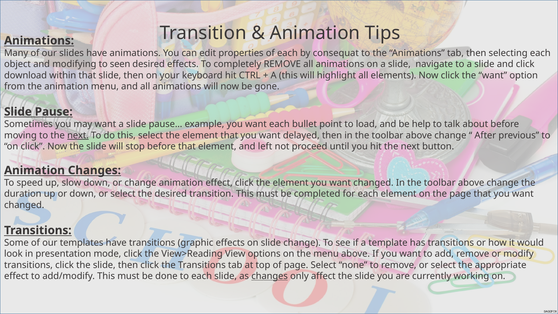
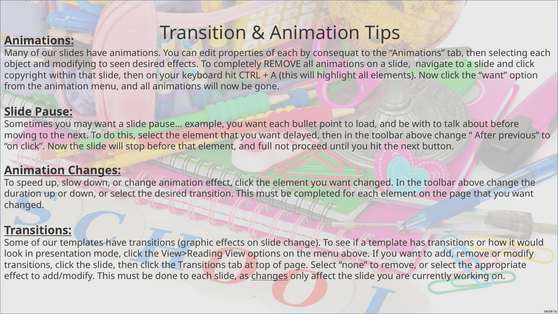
download: download -> copyright (25, 75)
help: help -> with (421, 124)
next underline: present -> none (78, 135)
left: left -> full (265, 146)
